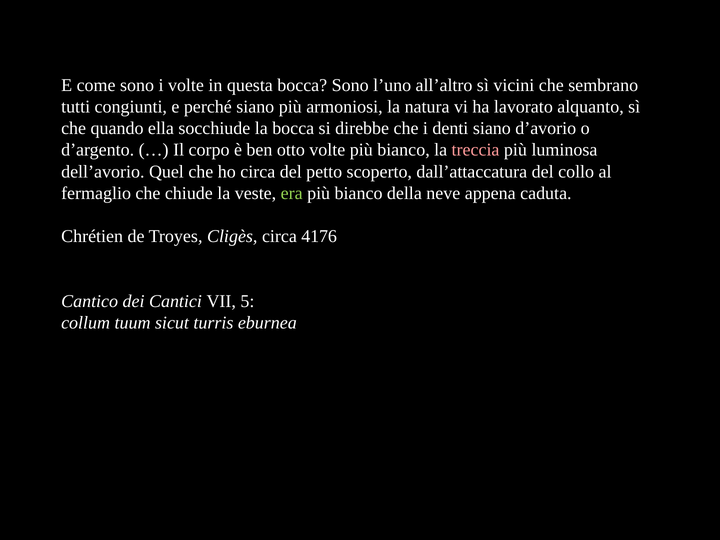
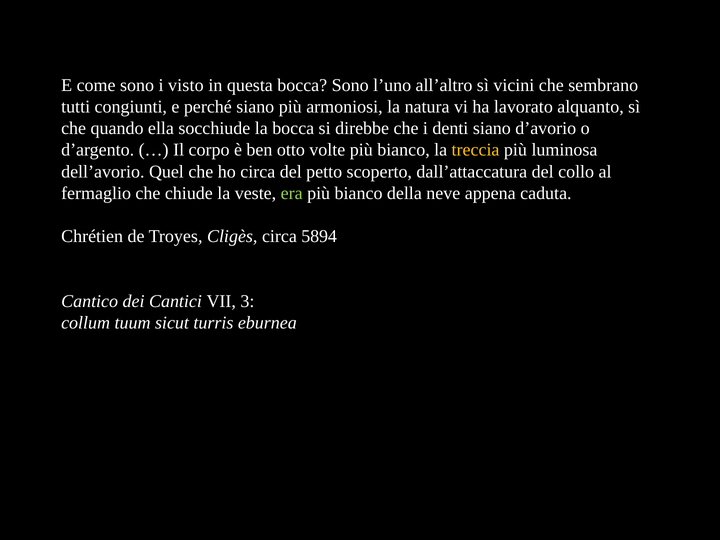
i volte: volte -> visto (186, 85)
treccia colour: pink -> yellow (476, 150)
4176: 4176 -> 5894 (319, 236)
5: 5 -> 3 (247, 301)
